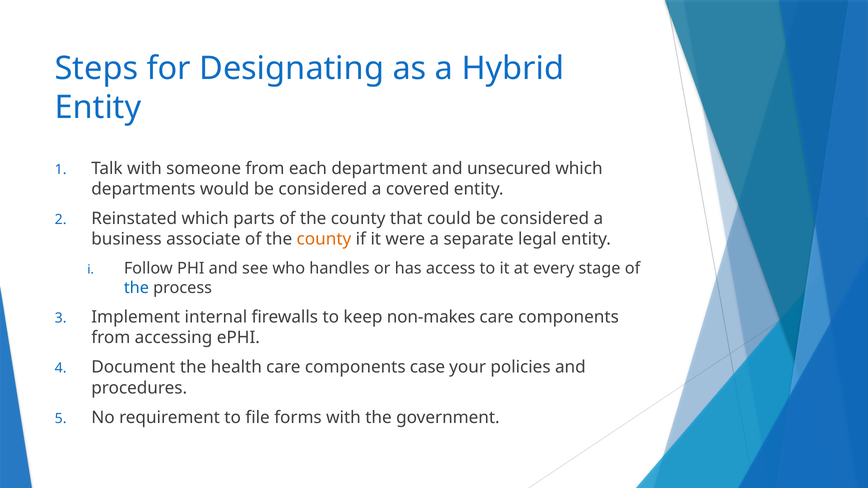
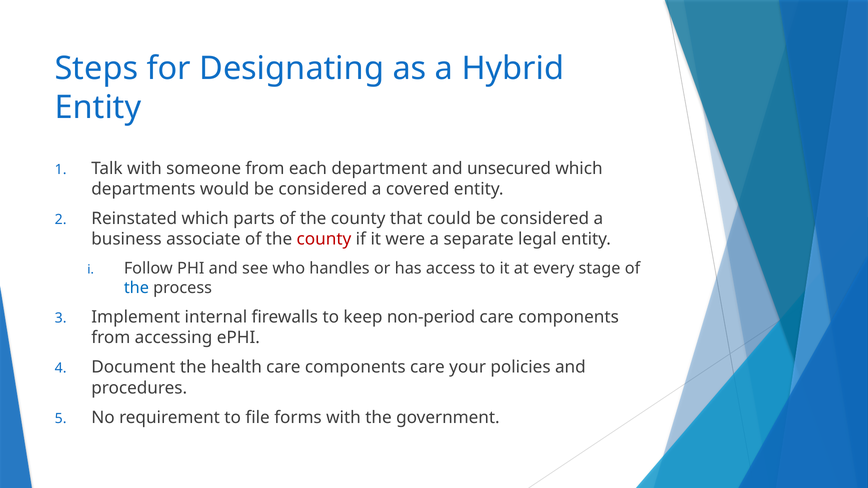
county colour: orange -> red (324, 239)
non-makes: non-makes -> non-period (431, 317)
components case: case -> care (427, 367)
